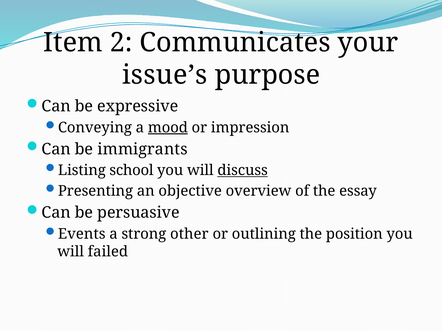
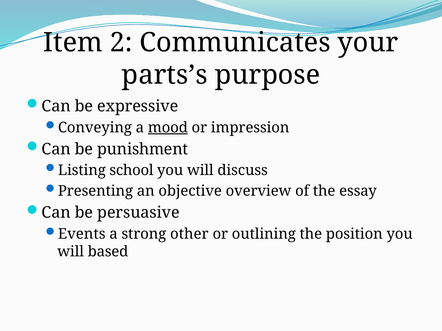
issue’s: issue’s -> parts’s (165, 75)
immigrants: immigrants -> punishment (143, 149)
discuss underline: present -> none (243, 171)
failed: failed -> based (108, 252)
